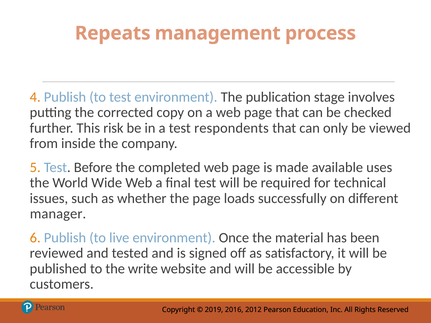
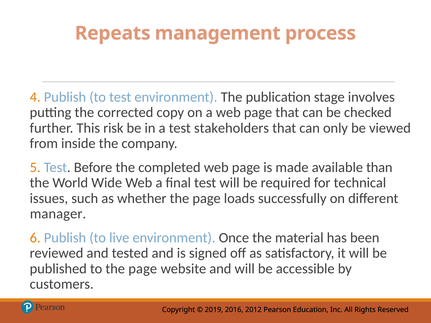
respondents: respondents -> stakeholders (232, 128)
uses: uses -> than (379, 167)
to the write: write -> page (143, 269)
